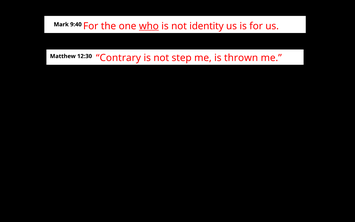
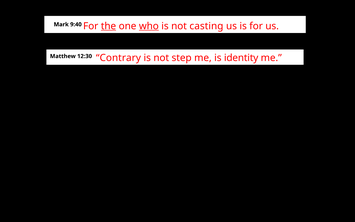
the underline: none -> present (109, 26)
identity: identity -> casting (206, 26)
thrown: thrown -> identity (241, 58)
